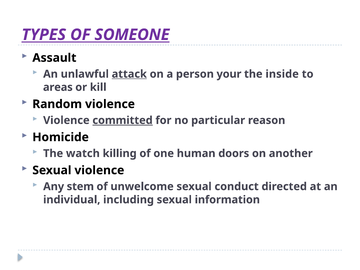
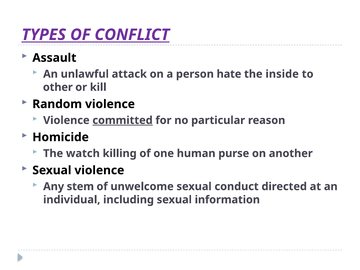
SOMEONE: SOMEONE -> CONFLICT (132, 35)
attack underline: present -> none (129, 74)
your: your -> hate (229, 74)
areas: areas -> other (58, 87)
doors: doors -> purse (234, 153)
